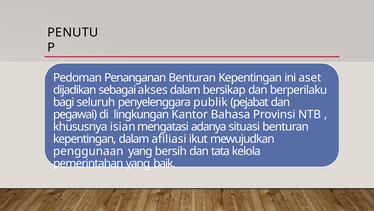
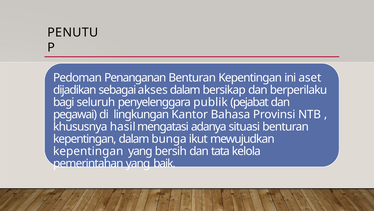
isian: isian -> hasil (123, 126)
afiliasi: afiliasi -> bunga (169, 139)
penggunaan: penggunaan -> kepentingan (88, 151)
